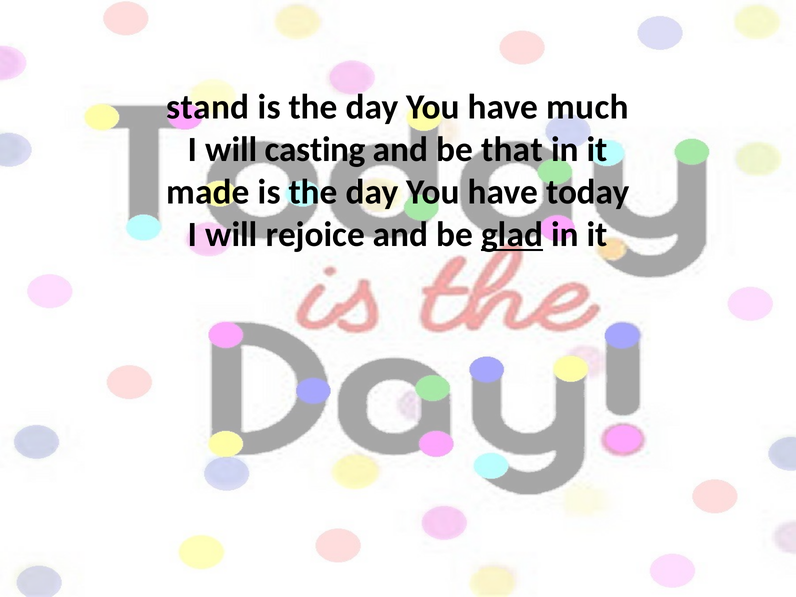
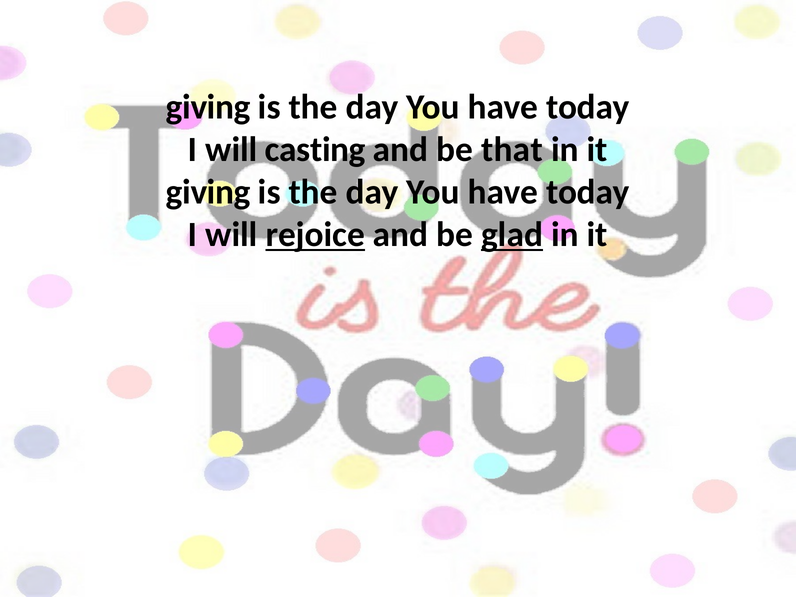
stand: stand -> giving (208, 107)
much: much -> today (588, 107)
made: made -> giving (208, 192)
rejoice underline: none -> present (315, 235)
